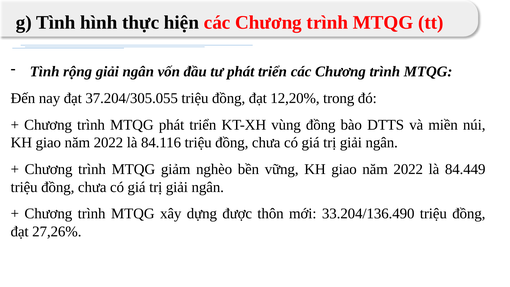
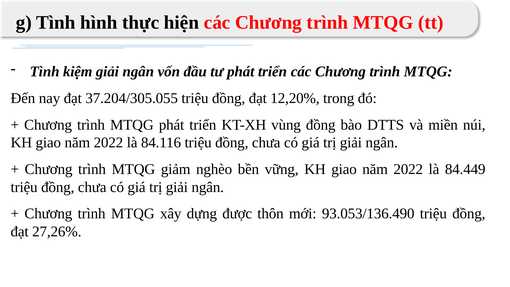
rộng: rộng -> kiệm (78, 72)
33.204/136.490: 33.204/136.490 -> 93.053/136.490 (368, 214)
